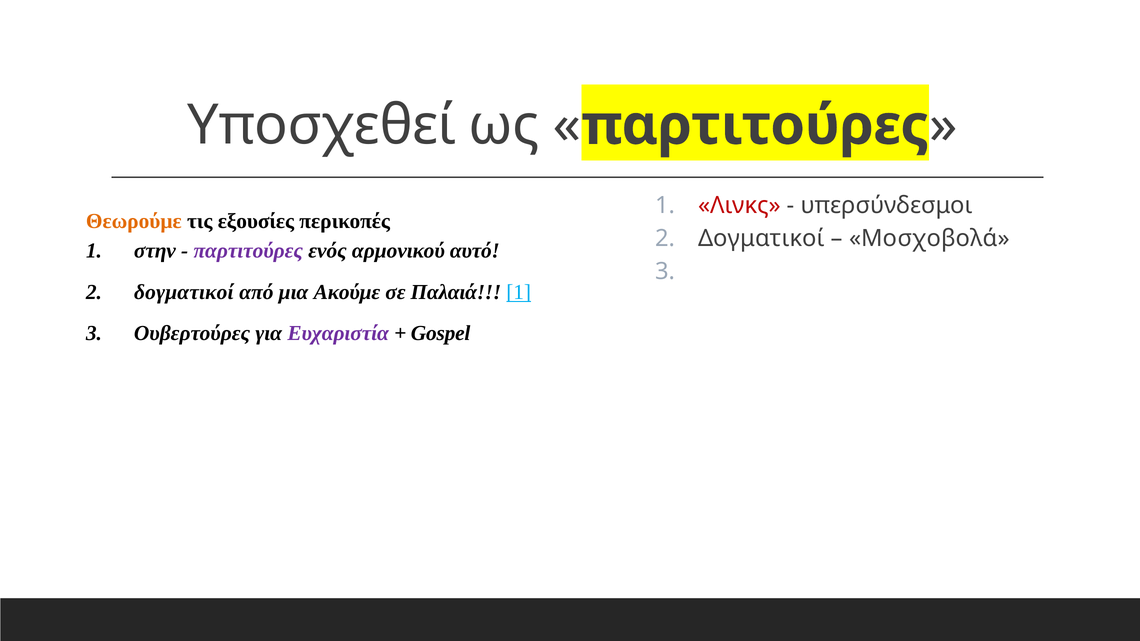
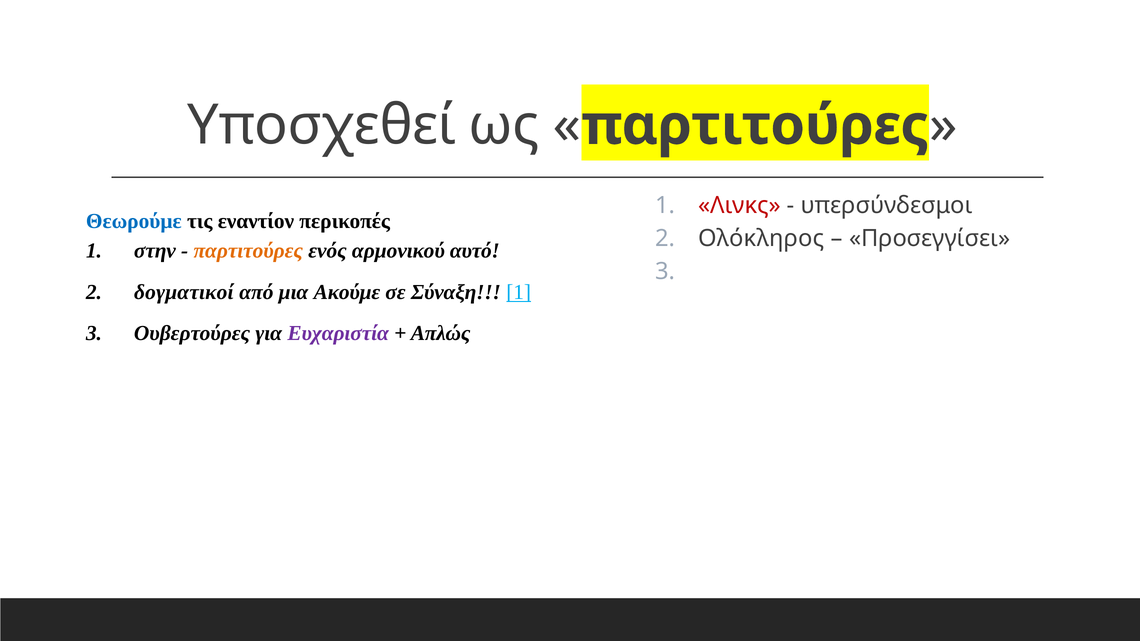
Θεωρούμε colour: orange -> blue (134, 221)
εξουσίες: εξουσίες -> εναντίον (256, 221)
Δογματικοί: Δογματικοί -> Ολόκληρος (761, 239)
Μοσχοβολά: Μοσχοβολά -> Προσεγγίσει (930, 239)
παρτιτούρες colour: purple -> orange (248, 251)
Παλαιά: Παλαιά -> Σύναξη (456, 292)
Gospel: Gospel -> Απλώς (441, 333)
